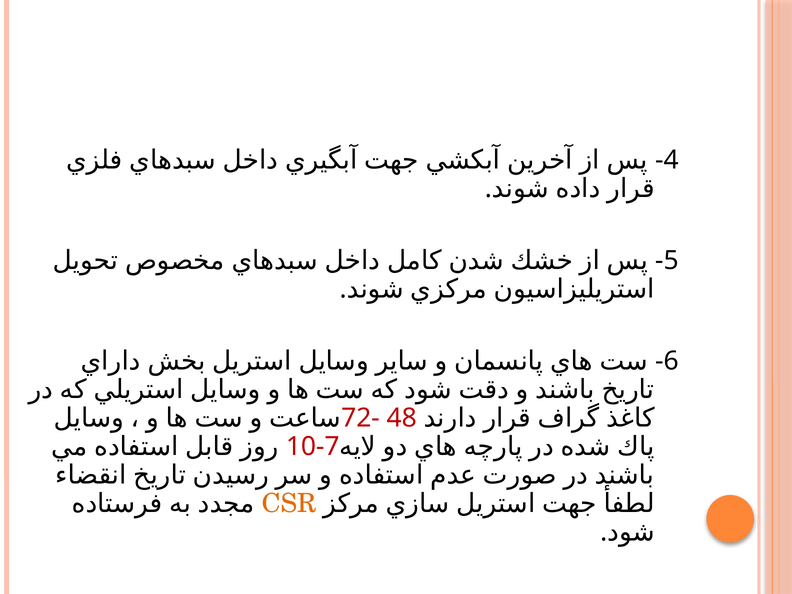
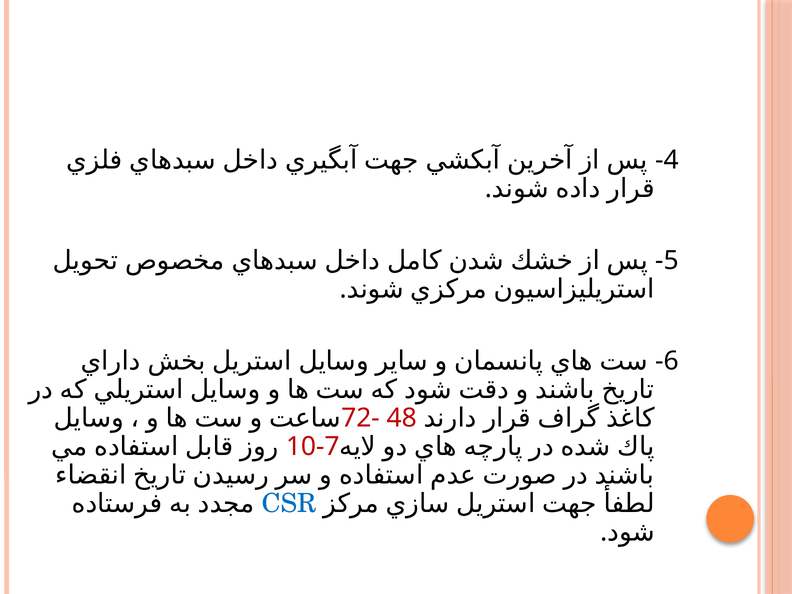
CSR colour: orange -> blue (289, 504)
